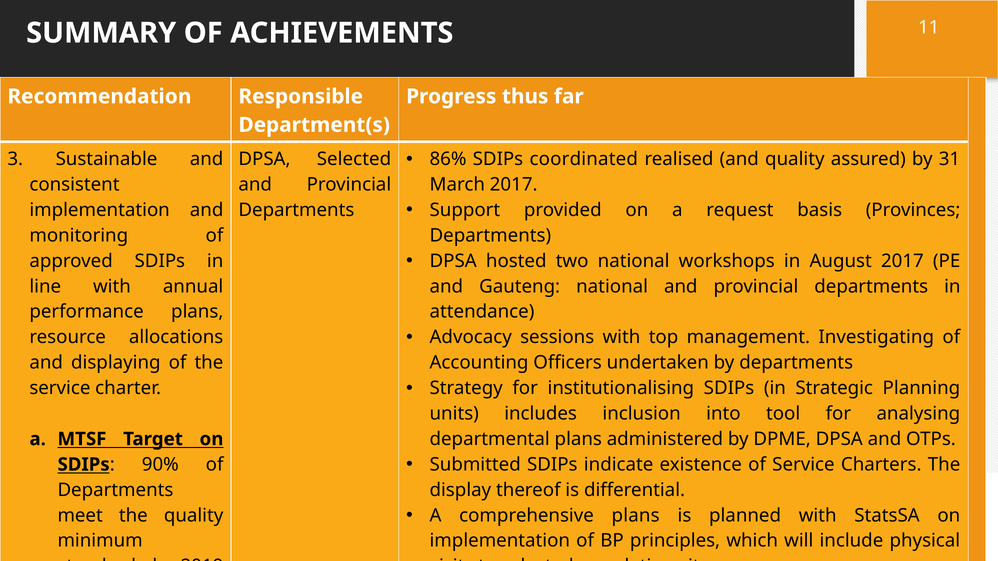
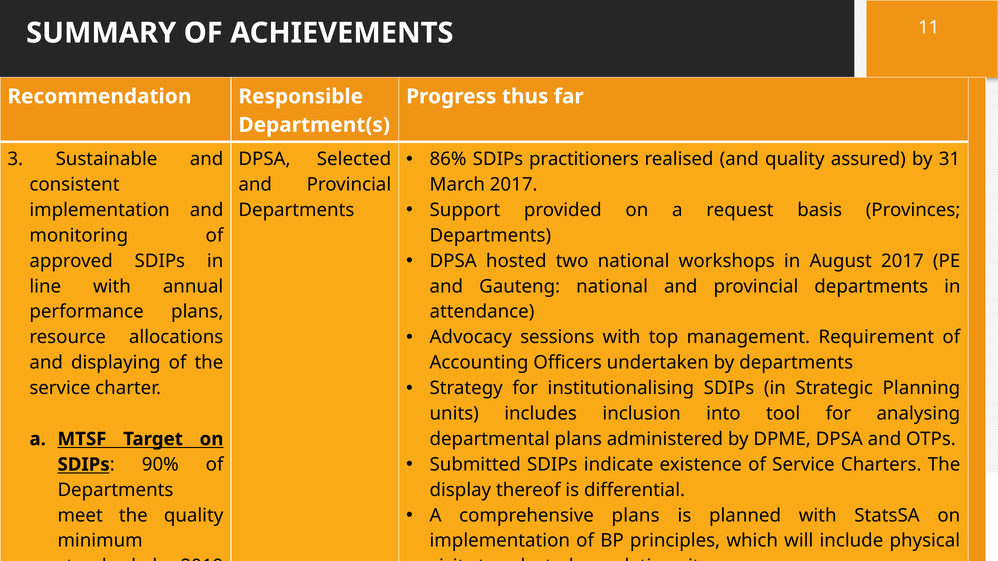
coordinated: coordinated -> practitioners (584, 159)
Investigating: Investigating -> Requirement (876, 337)
